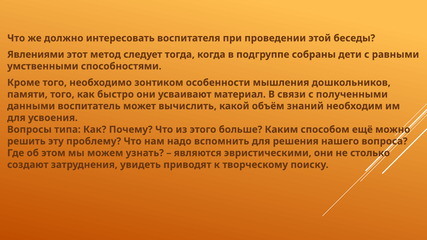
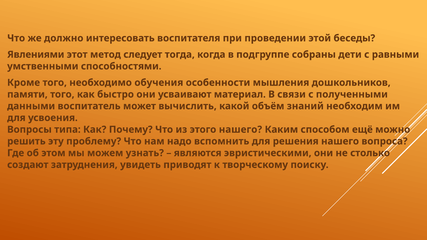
зонтиком: зонтиком -> обучения (159, 83)
этого больше: больше -> нашего (240, 130)
